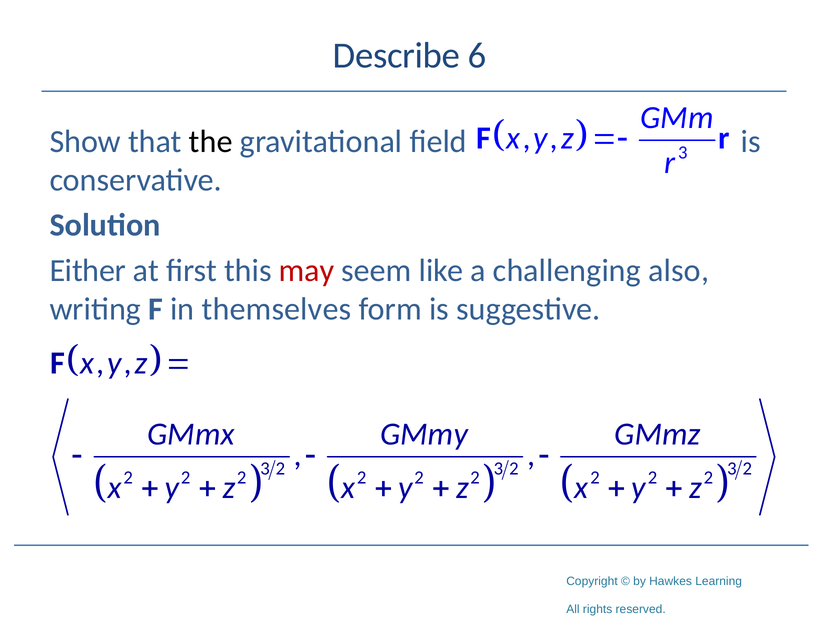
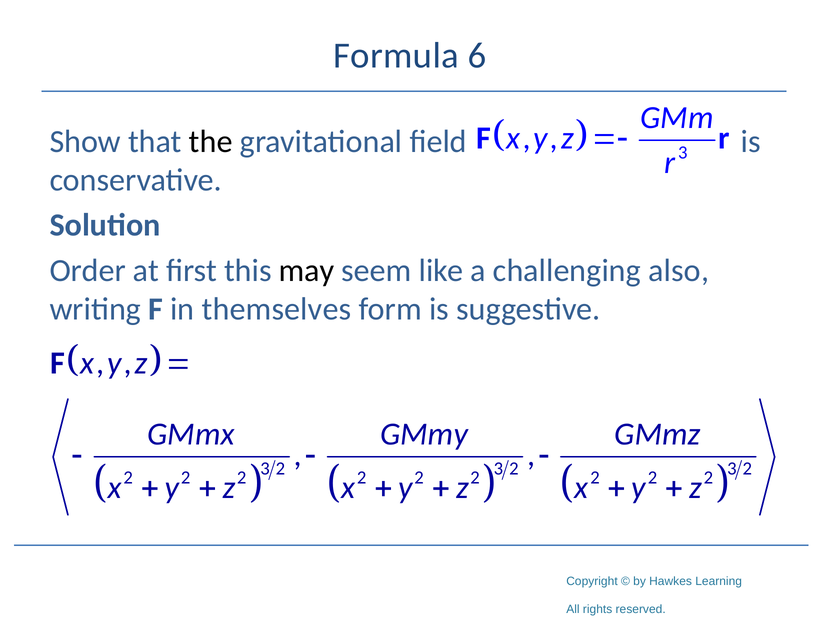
Describe: Describe -> Formula (396, 56)
Either: Either -> Order (88, 270)
may colour: red -> black (306, 270)
